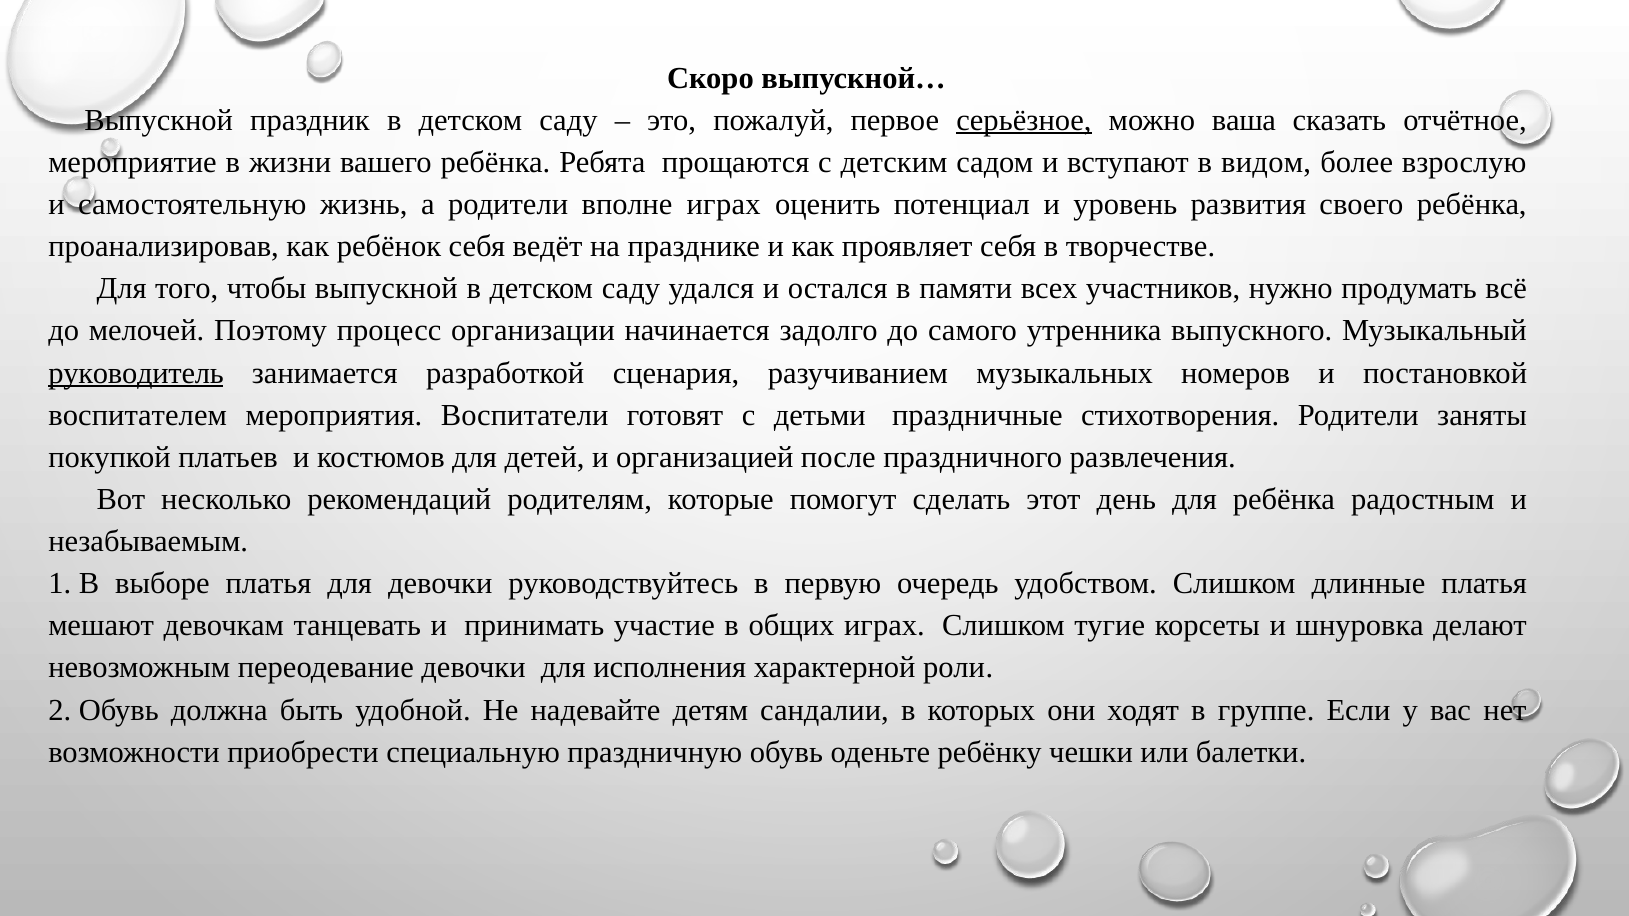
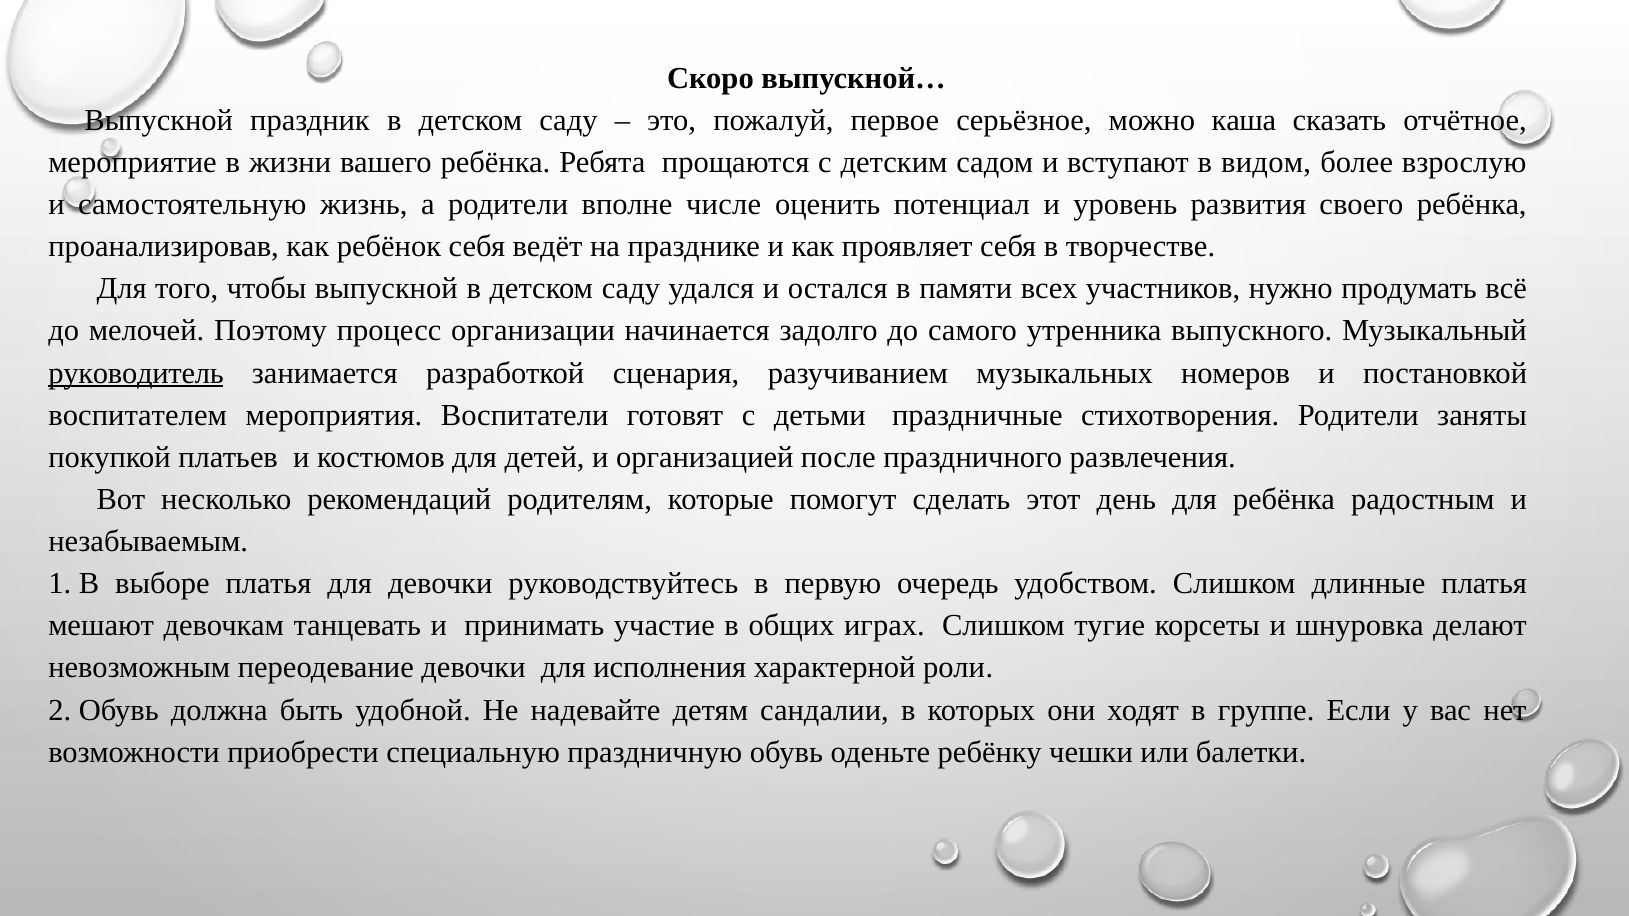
серьёзное underline: present -> none (1024, 120)
ваша: ваша -> каша (1244, 120)
вполне играх: играх -> числе (724, 205)
